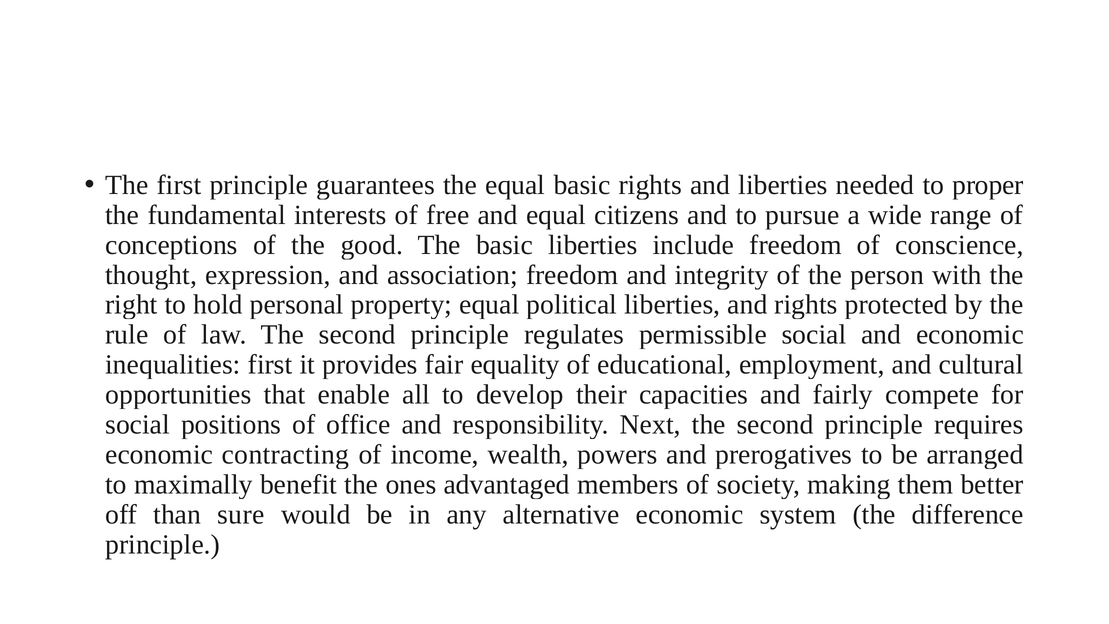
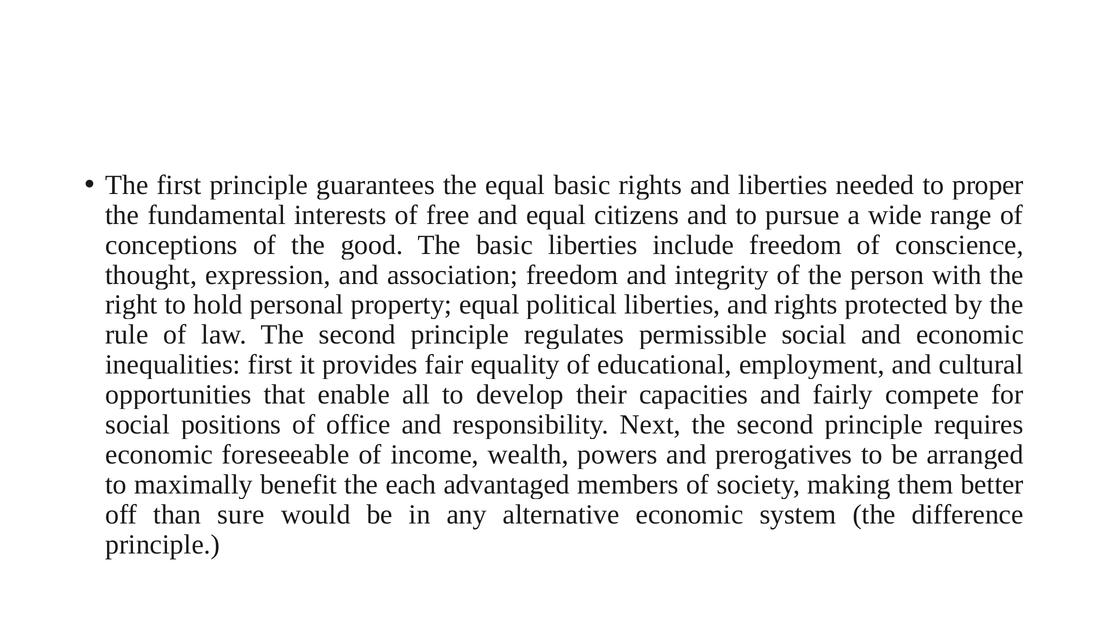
contracting: contracting -> foreseeable (286, 454)
ones: ones -> each (411, 484)
